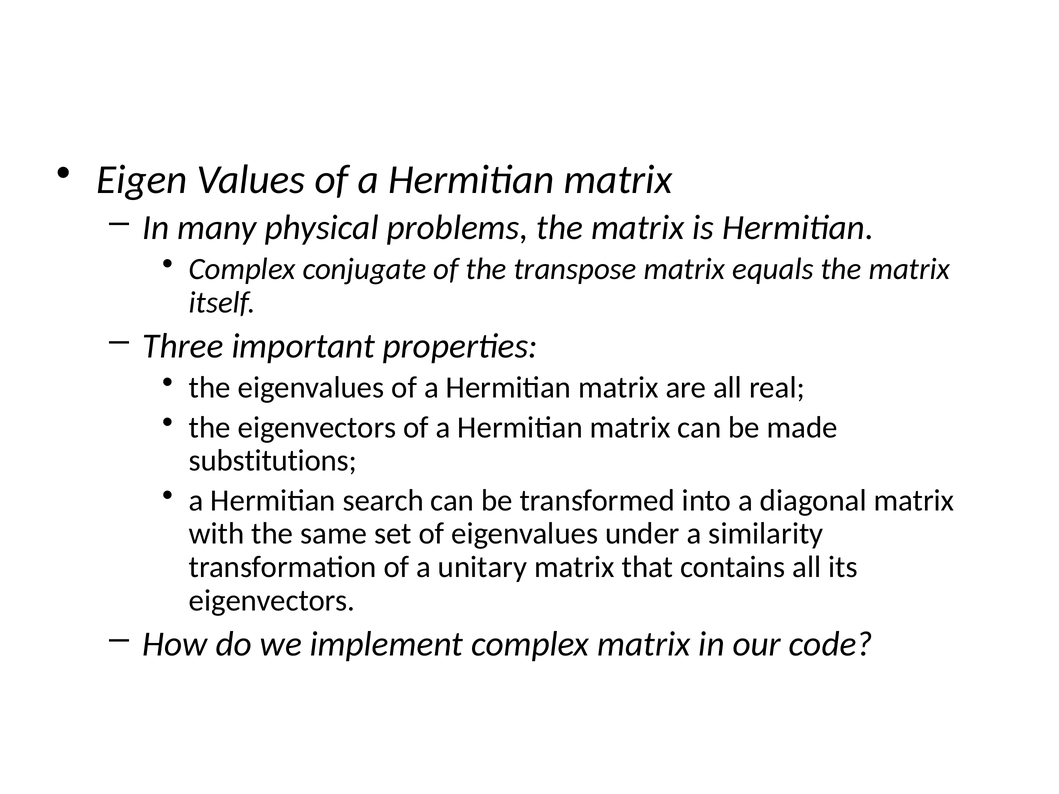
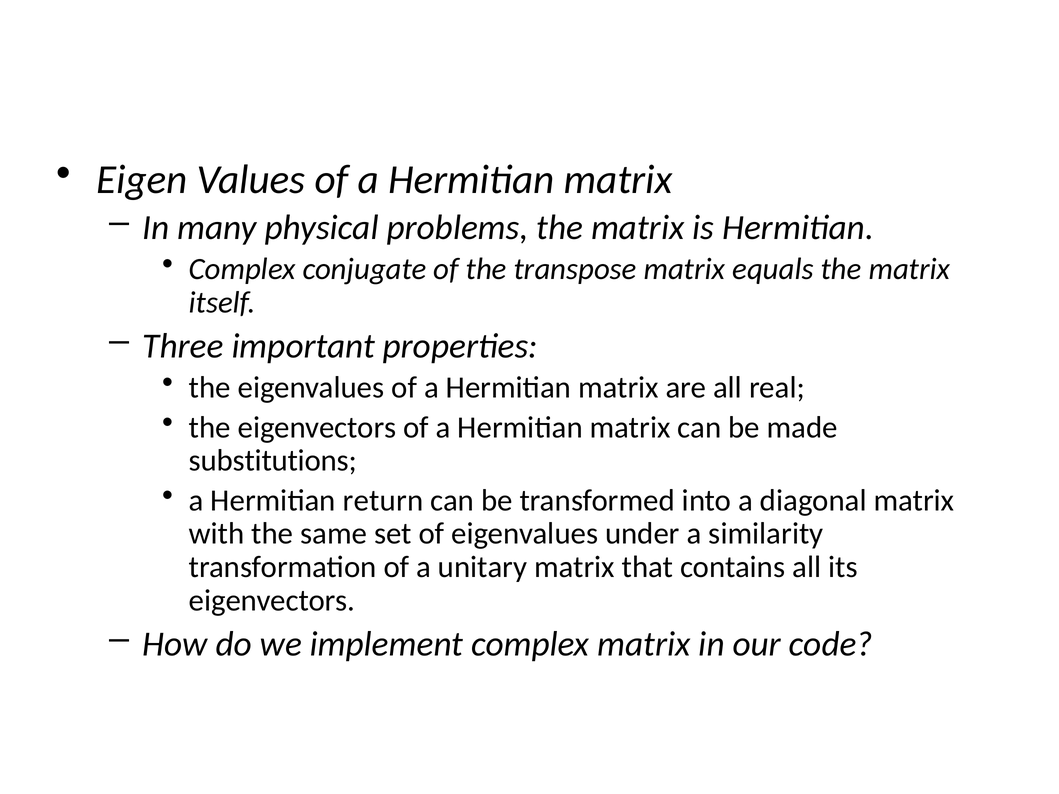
search: search -> return (383, 501)
